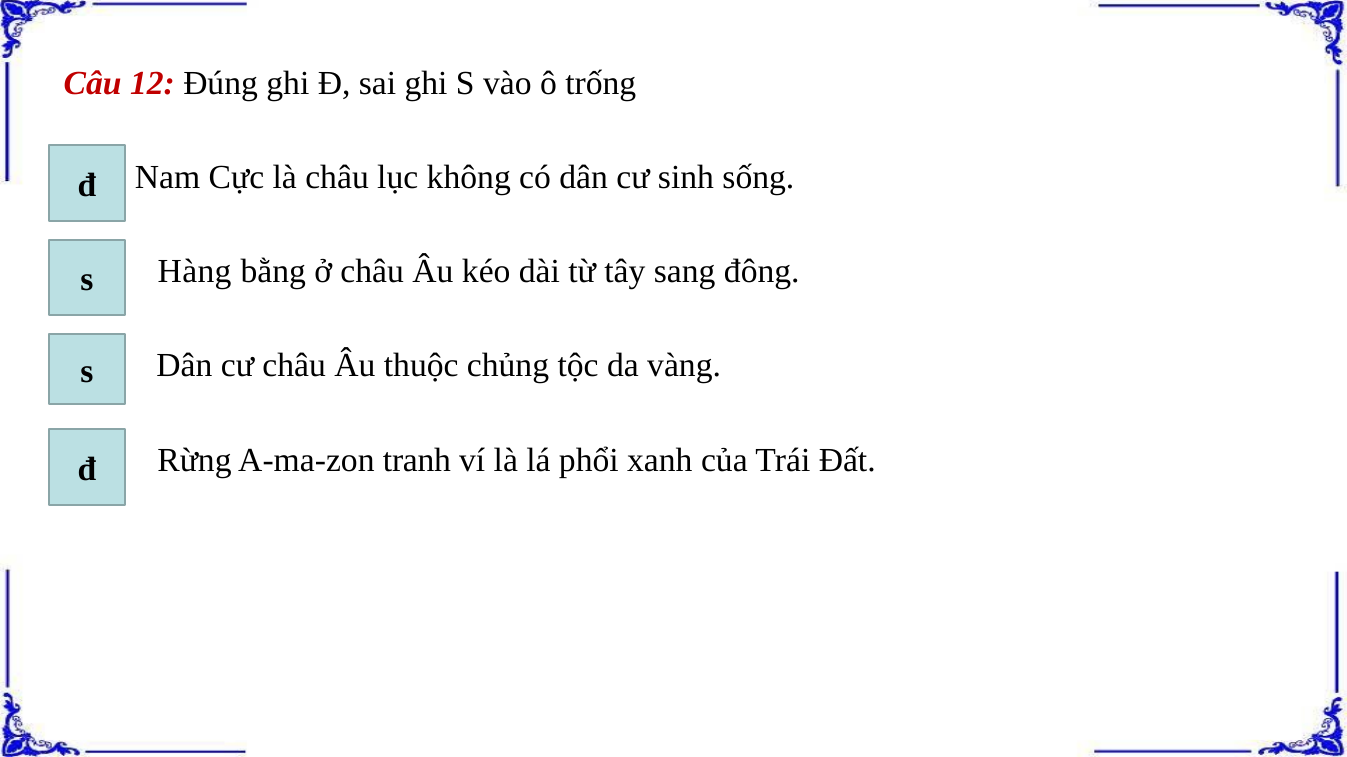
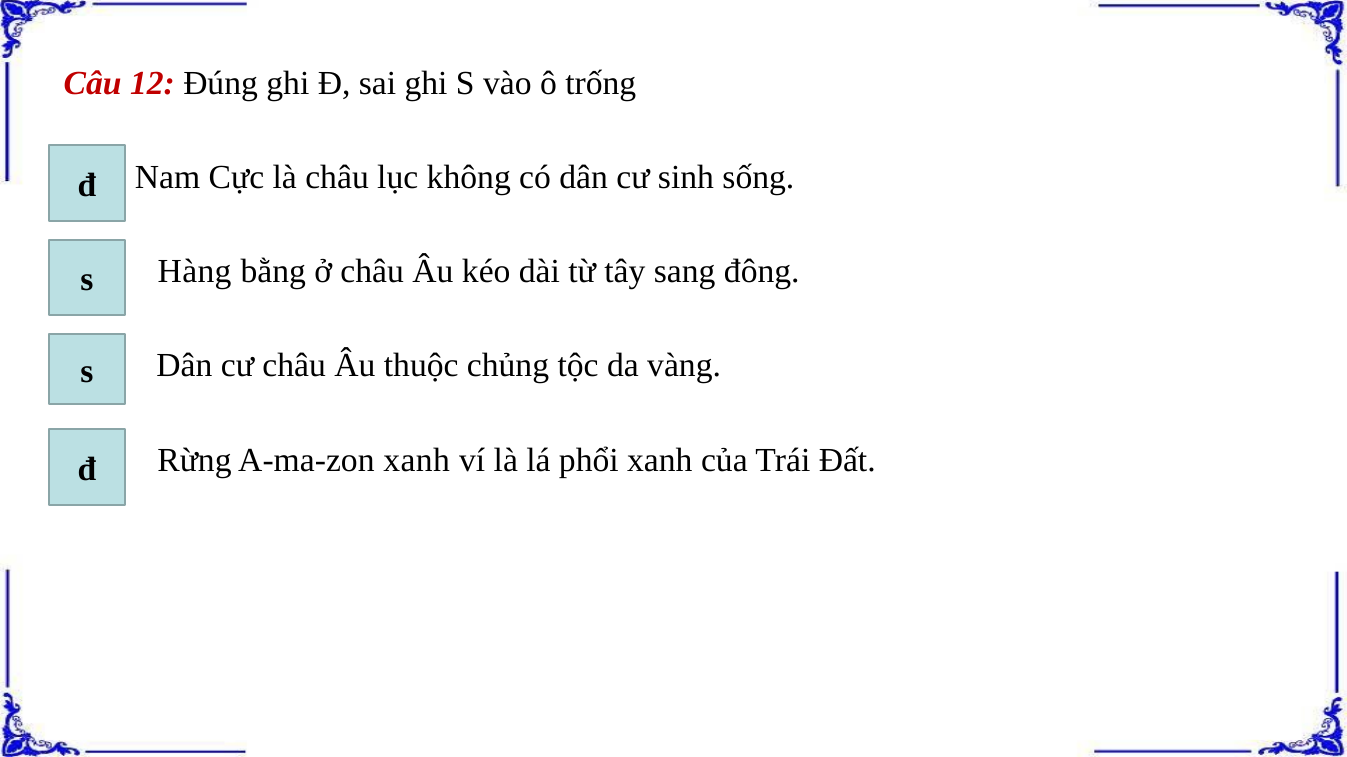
A-ma-zon tranh: tranh -> xanh (417, 460)
